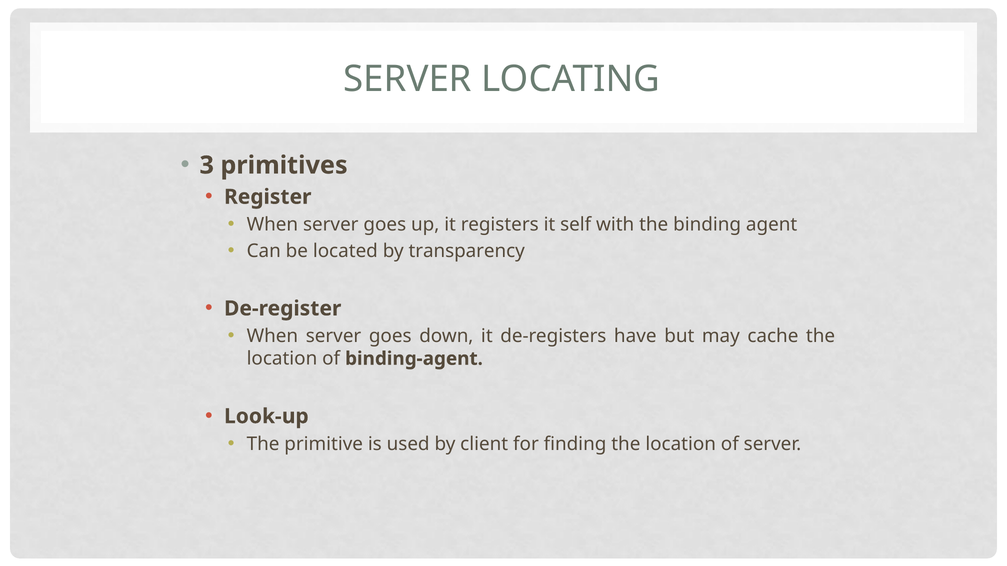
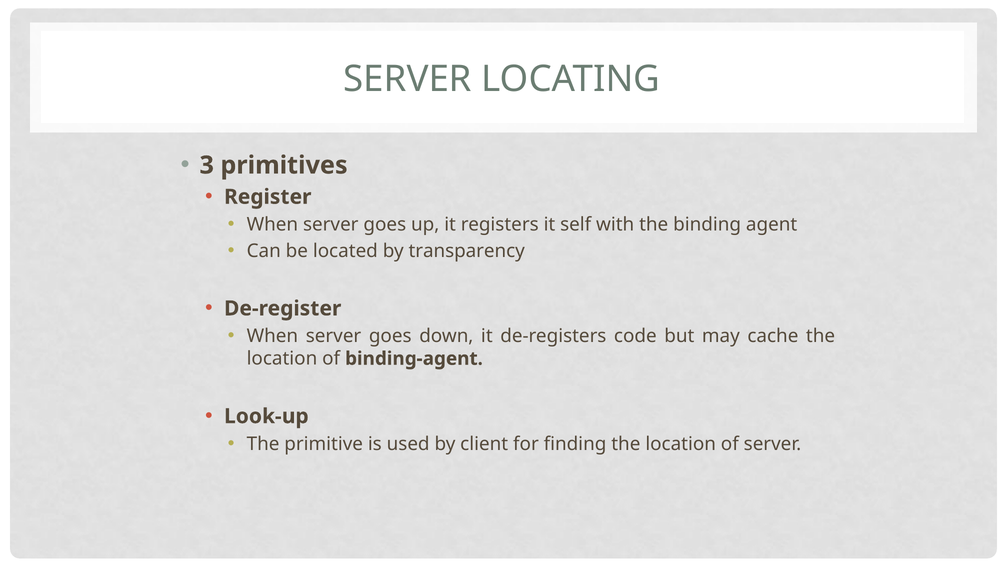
have: have -> code (635, 336)
